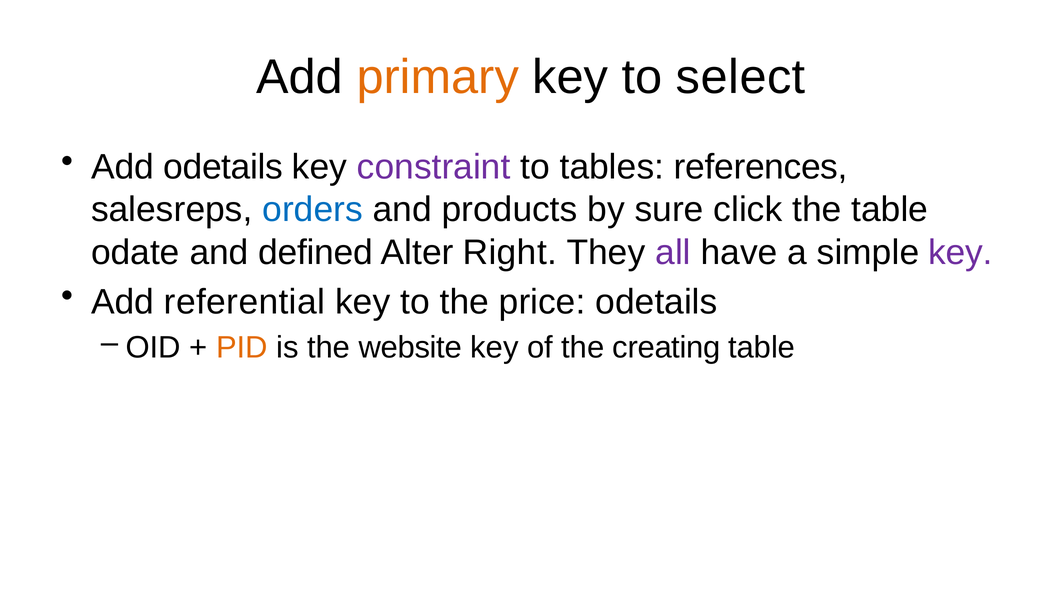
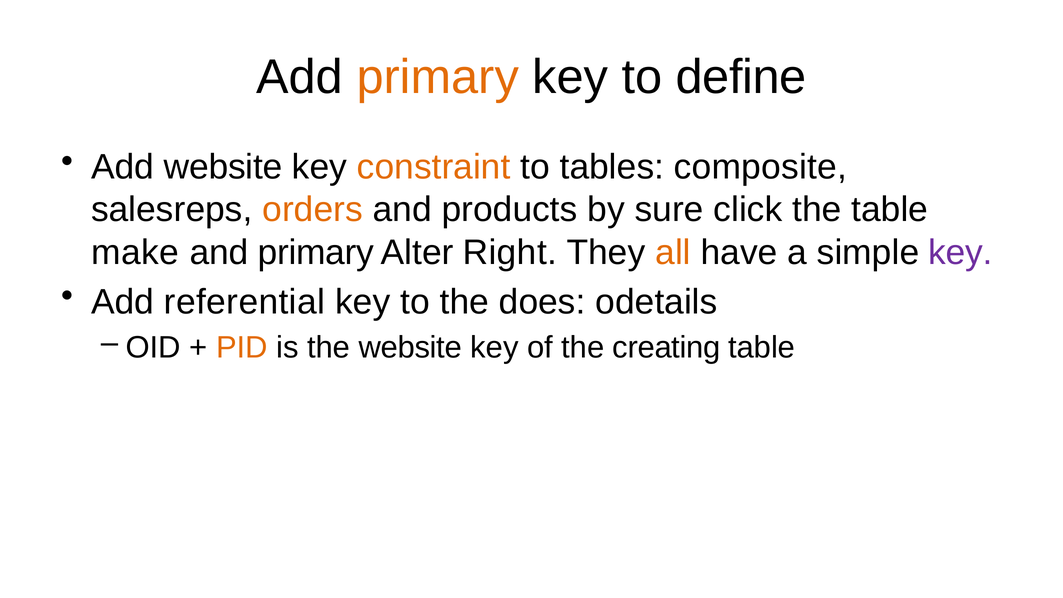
select: select -> define (741, 77)
Add odetails: odetails -> website (223, 167)
constraint colour: purple -> orange (434, 167)
references: references -> composite (760, 167)
orders colour: blue -> orange (313, 210)
odate: odate -> make (135, 252)
and defined: defined -> primary (316, 252)
all colour: purple -> orange (673, 252)
price: price -> does (542, 302)
